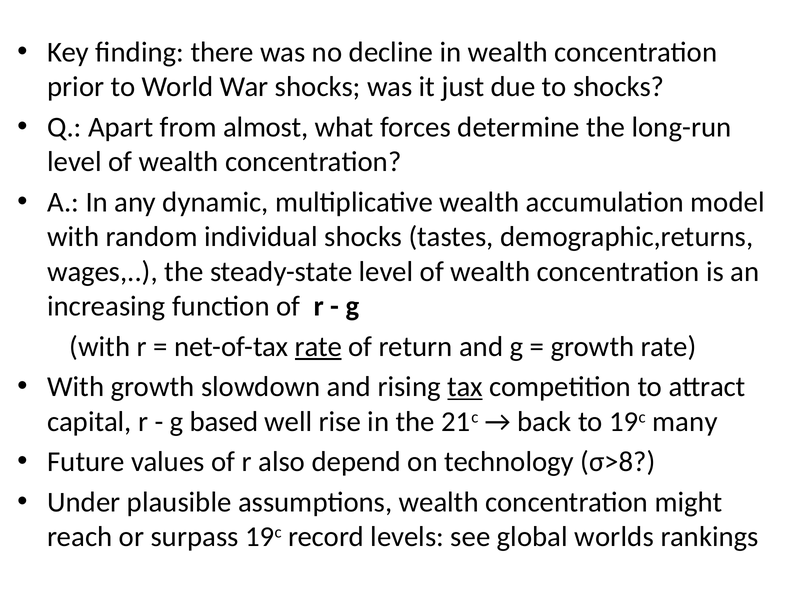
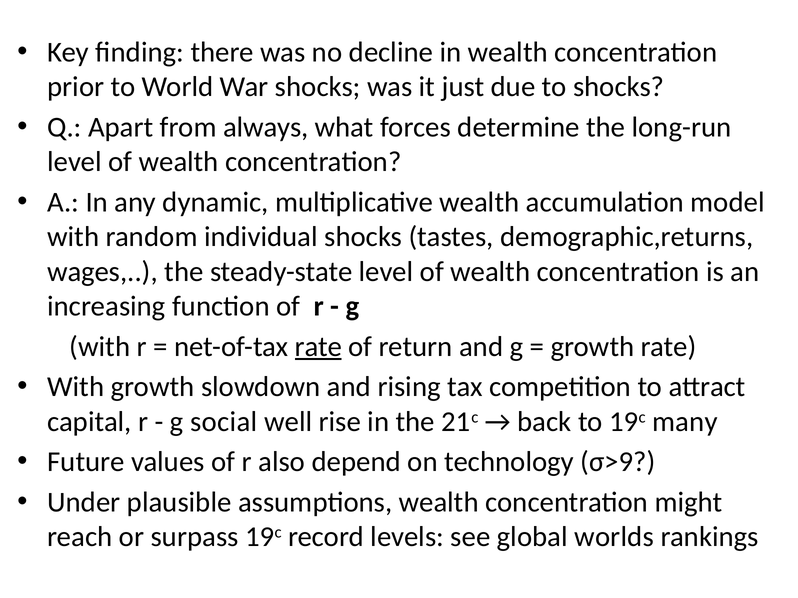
almost: almost -> always (266, 127)
tax underline: present -> none (465, 387)
based: based -> social (224, 422)
σ>8: σ>8 -> σ>9 (618, 462)
